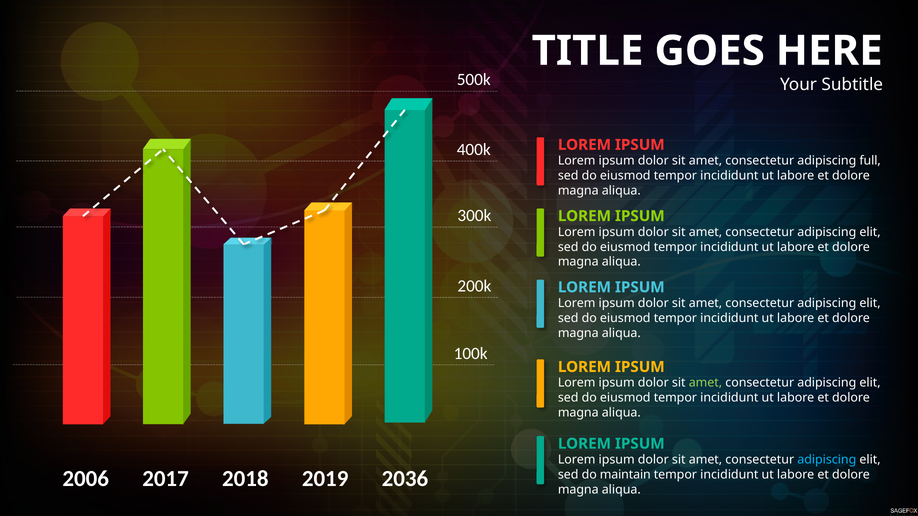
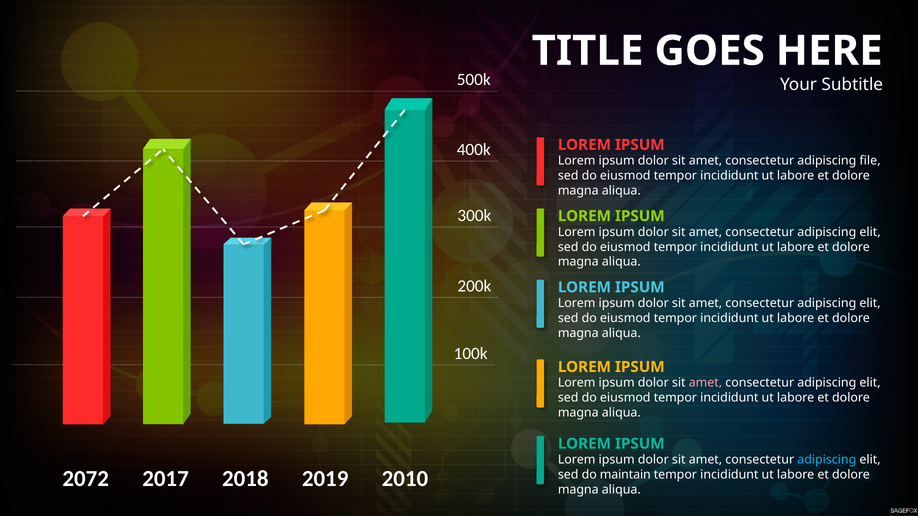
full: full -> file (870, 161)
amet colour: light green -> pink (705, 383)
2006: 2006 -> 2072 (86, 479)
2036: 2036 -> 2010 (405, 479)
